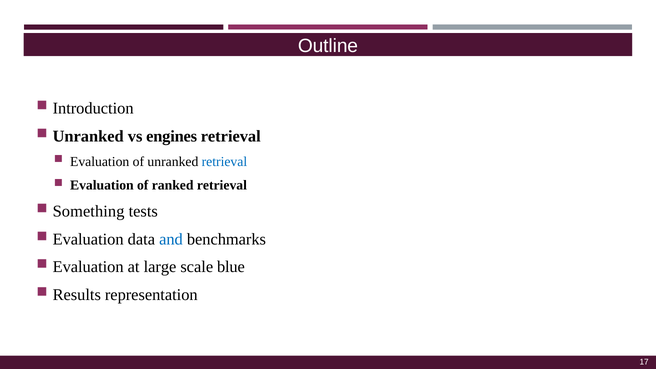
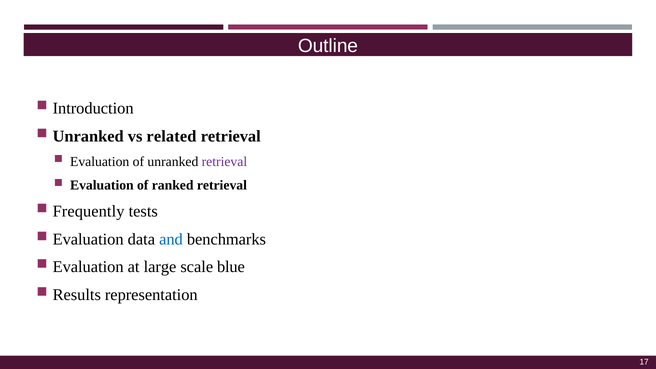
engines: engines -> related (171, 136)
retrieval colour: blue -> purple (224, 162)
Something: Something -> Frequently (89, 211)
